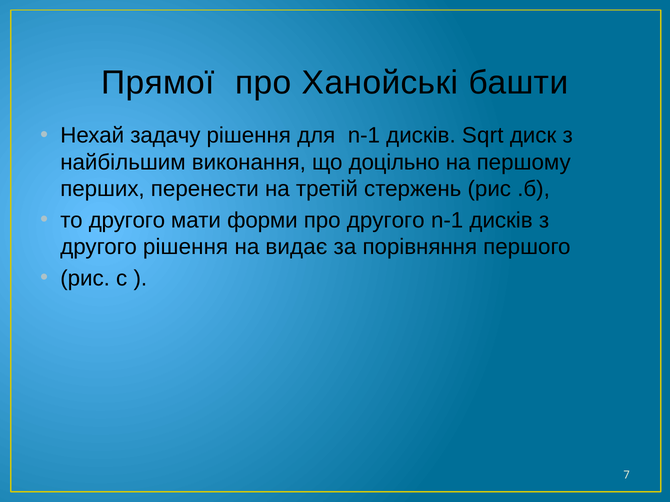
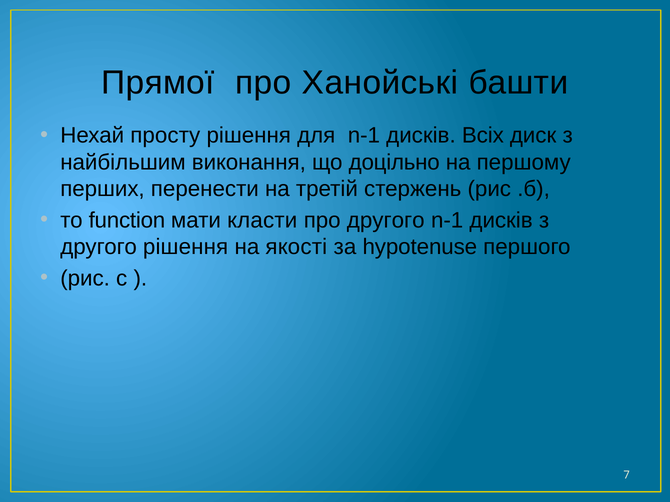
задачу: задачу -> просту (165, 136)
Sqrt: Sqrt -> Всіх (483, 136)
то другого: другого -> function (127, 220)
форми: форми -> класти (262, 220)
видає: видає -> якості (296, 247)
порівняння: порівняння -> hypotenuse (420, 247)
